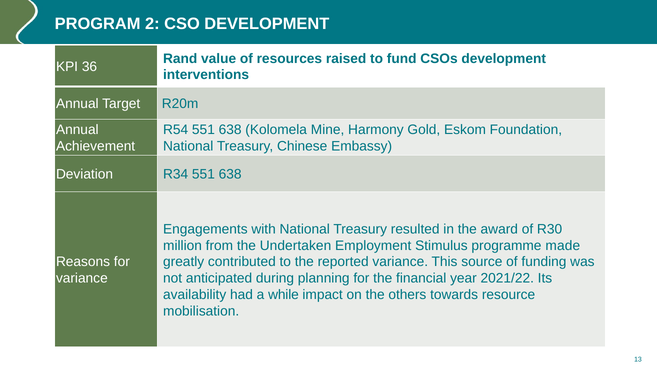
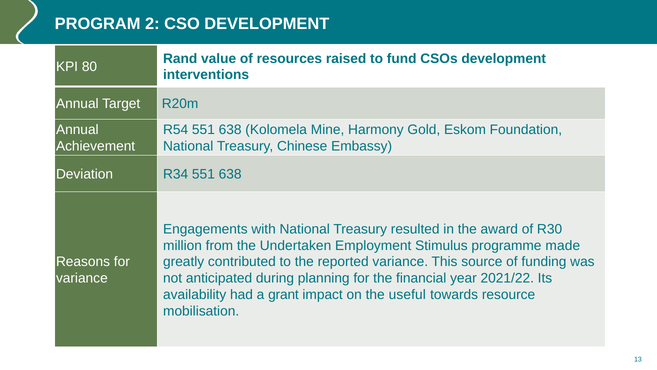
36: 36 -> 80 (89, 67)
while: while -> grant (283, 294)
others: others -> useful (407, 294)
